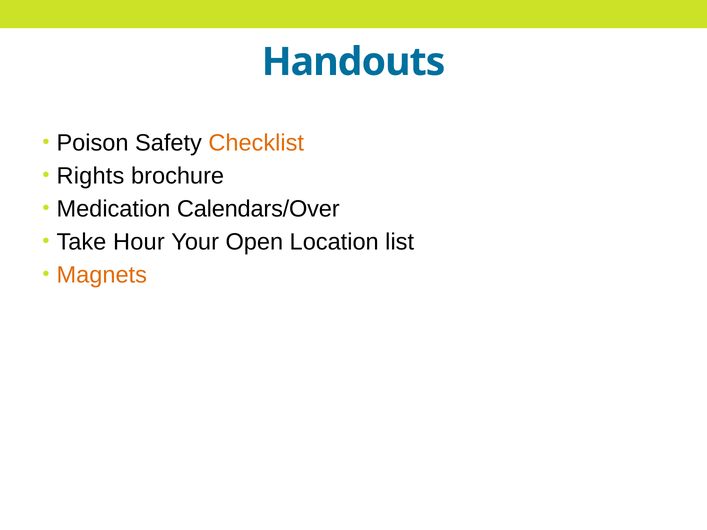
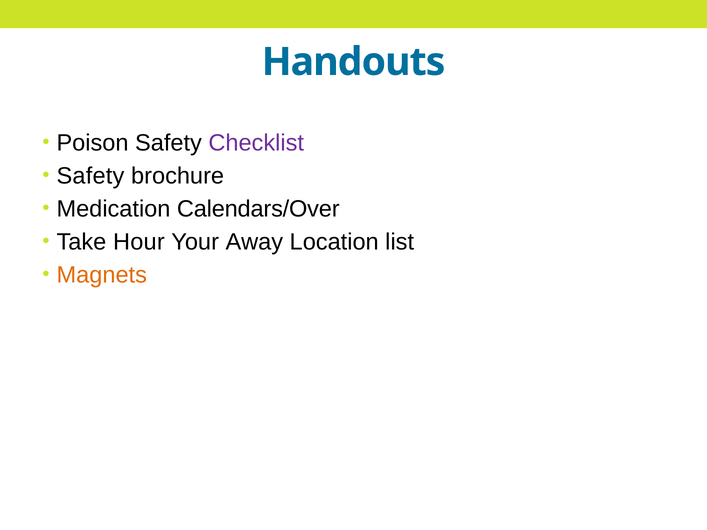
Checklist colour: orange -> purple (256, 143)
Rights: Rights -> Safety (90, 176)
Open: Open -> Away (254, 242)
